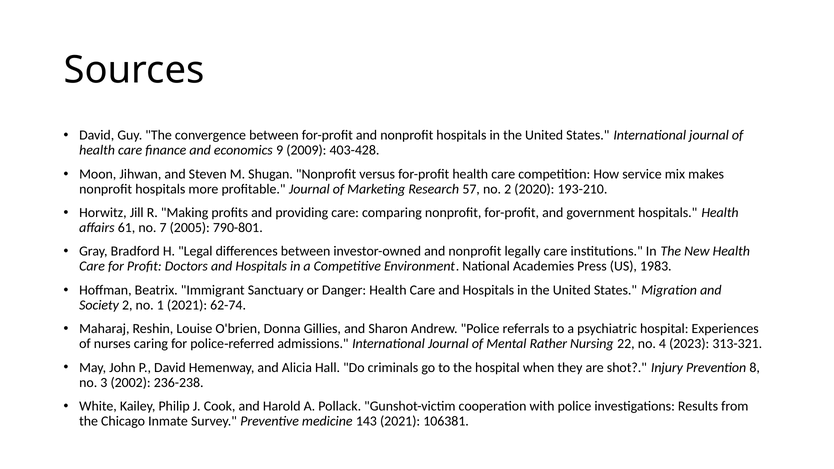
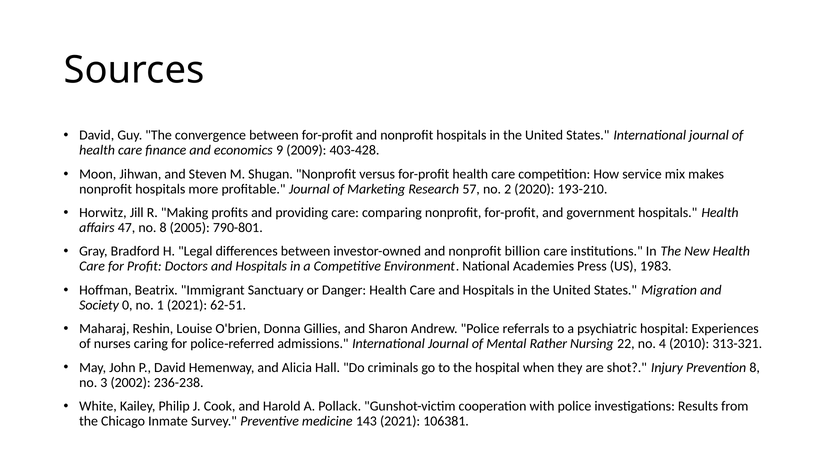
61: 61 -> 47 (127, 228)
no 7: 7 -> 8 (163, 228)
legally: legally -> billion (522, 251)
Society 2: 2 -> 0 (127, 305)
62-74: 62-74 -> 62-51 (228, 305)
2023: 2023 -> 2010 (689, 344)
